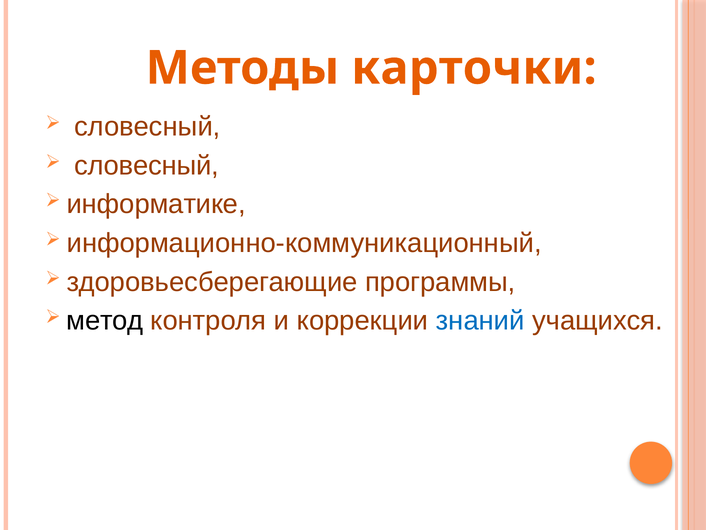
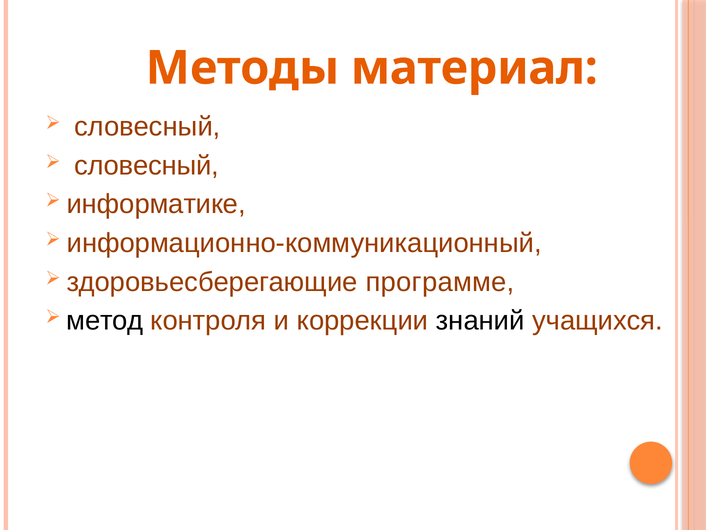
карточки: карточки -> материал (474, 68)
программы: программы -> программе (440, 282)
знаний colour: blue -> black (480, 320)
